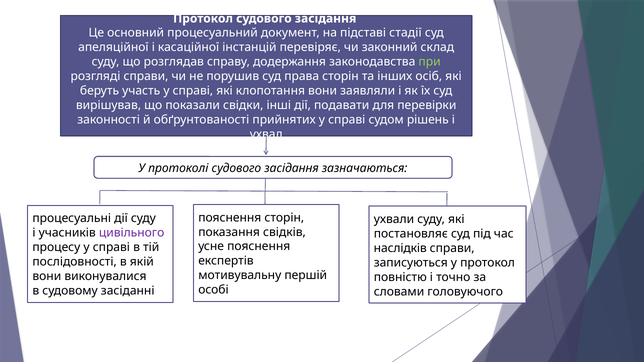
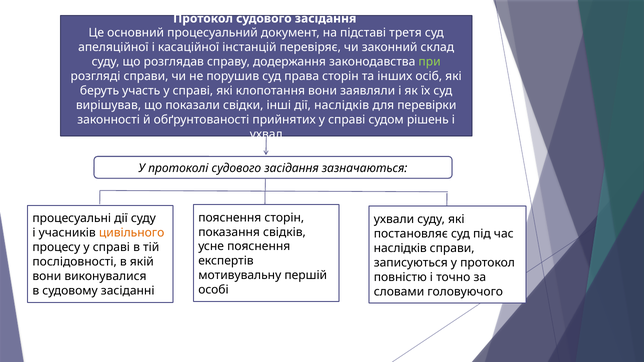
стадії: стадії -> третя (405, 33)
дії подавати: подавати -> наслідків (342, 105)
цивільного colour: purple -> orange (132, 233)
